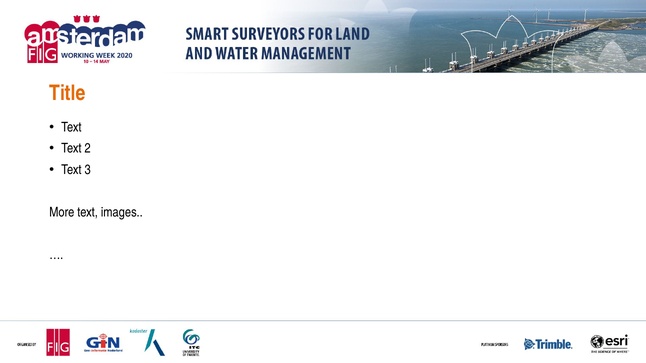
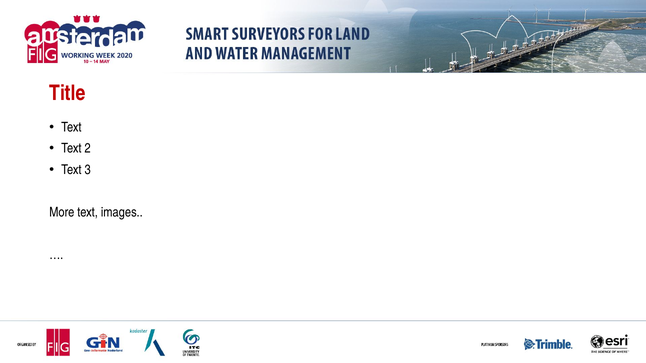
Title colour: orange -> red (67, 93)
